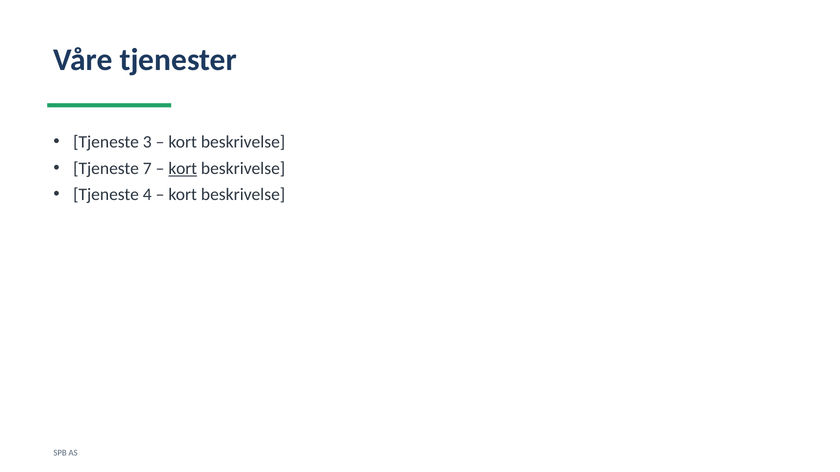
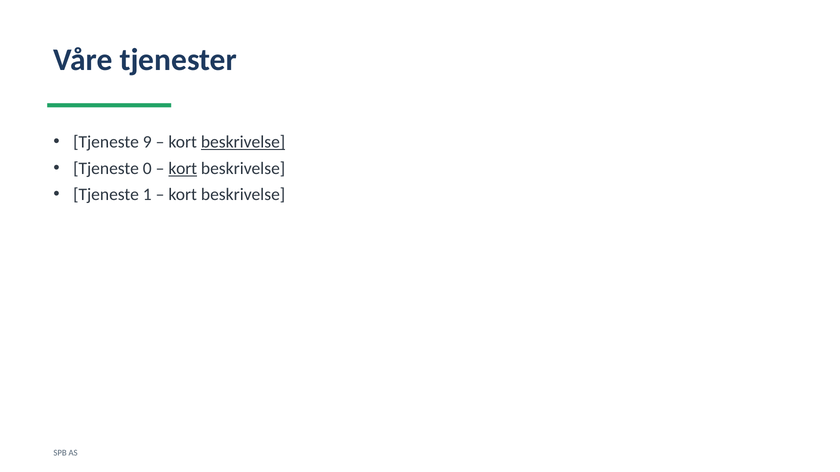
3: 3 -> 9 (147, 142)
beskrivelse underline: none -> present (243, 142)
7: 7 -> 0 (147, 169)
4: 4 -> 1 (147, 195)
